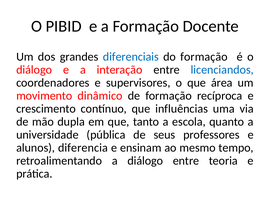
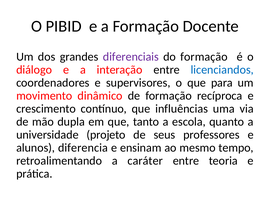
diferenciais colour: blue -> purple (131, 57)
área: área -> para (222, 83)
pública: pública -> projeto (106, 134)
a diálogo: diálogo -> caráter (145, 160)
